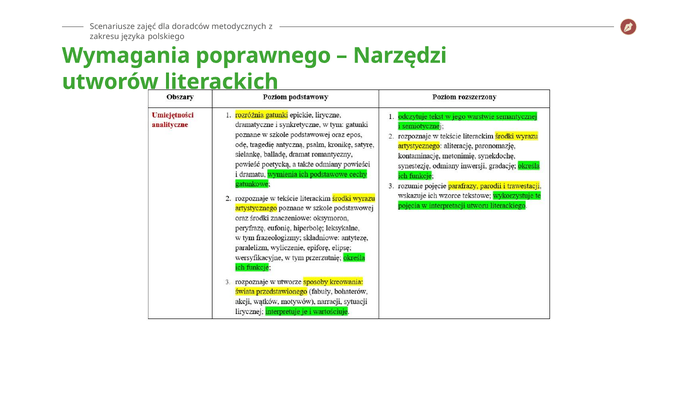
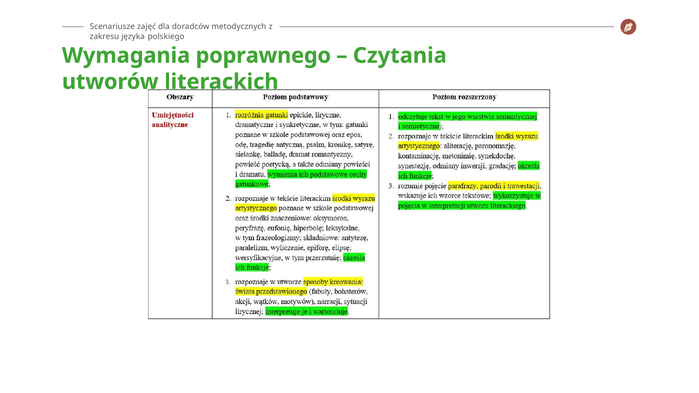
Narzędzi: Narzędzi -> Czytania (400, 56)
